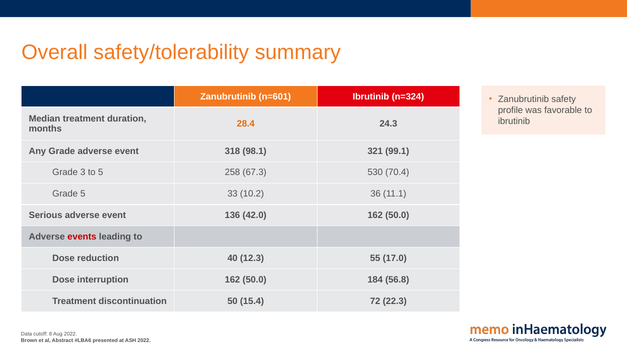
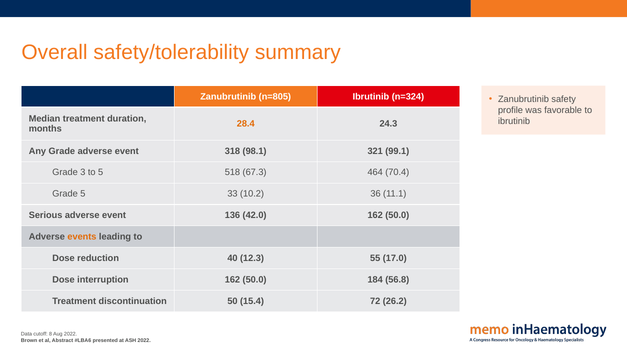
n=601: n=601 -> n=805 (275, 97)
258: 258 -> 518 (232, 172)
530: 530 -> 464 (375, 172)
events colour: red -> orange (82, 237)
22.3: 22.3 -> 26.2 (395, 301)
